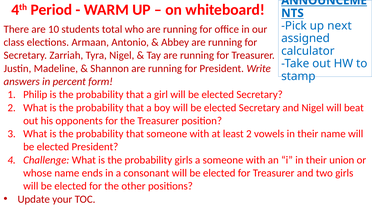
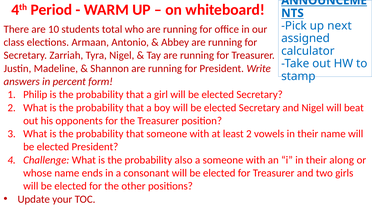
probability girls: girls -> also (184, 159)
union: union -> along (342, 159)
